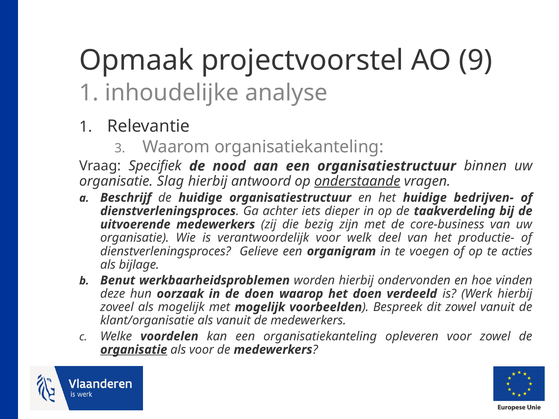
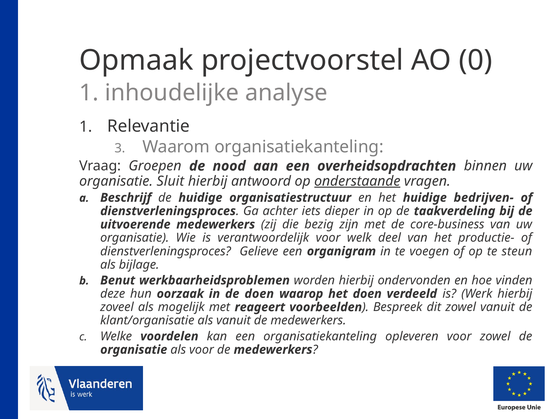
9: 9 -> 0 (476, 61)
Specifiek: Specifiek -> Groepen (155, 166)
een organisatiestructuur: organisatiestructuur -> overheidsopdrachten (387, 166)
Slag: Slag -> Sluit (170, 181)
acties: acties -> steun (517, 251)
met mogelijk: mogelijk -> reageert (260, 307)
organisatie underline: present -> none (134, 350)
